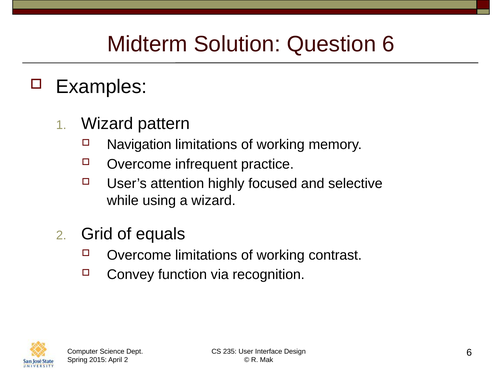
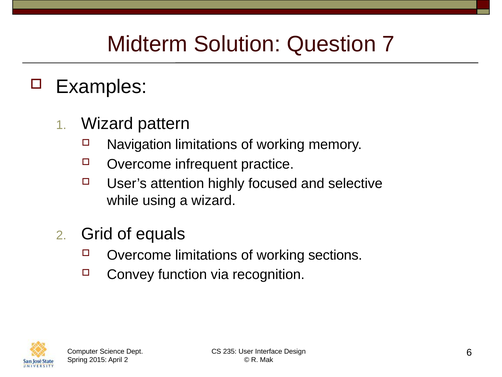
Question 6: 6 -> 7 (388, 44)
contrast: contrast -> sections (335, 255)
